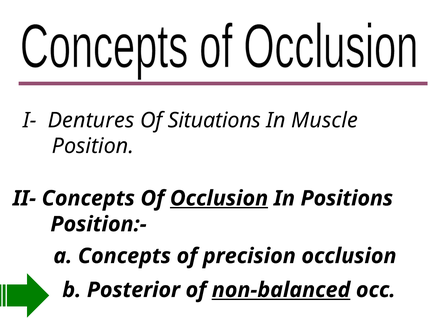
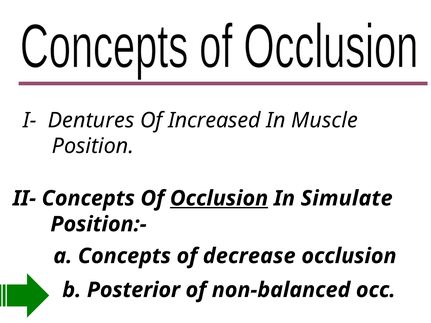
Situations: Situations -> Increased (214, 120)
Positions: Positions -> Simulate (347, 199)
precision: precision -> decrease (249, 256)
non-balanced underline: present -> none (281, 290)
